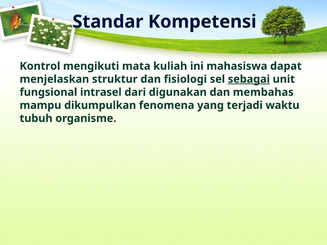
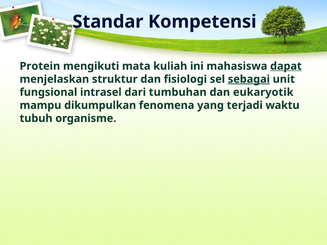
Kontrol: Kontrol -> Protein (40, 66)
dapat underline: none -> present (286, 66)
digunakan: digunakan -> tumbuhan (178, 92)
membahas: membahas -> eukaryotik (263, 92)
